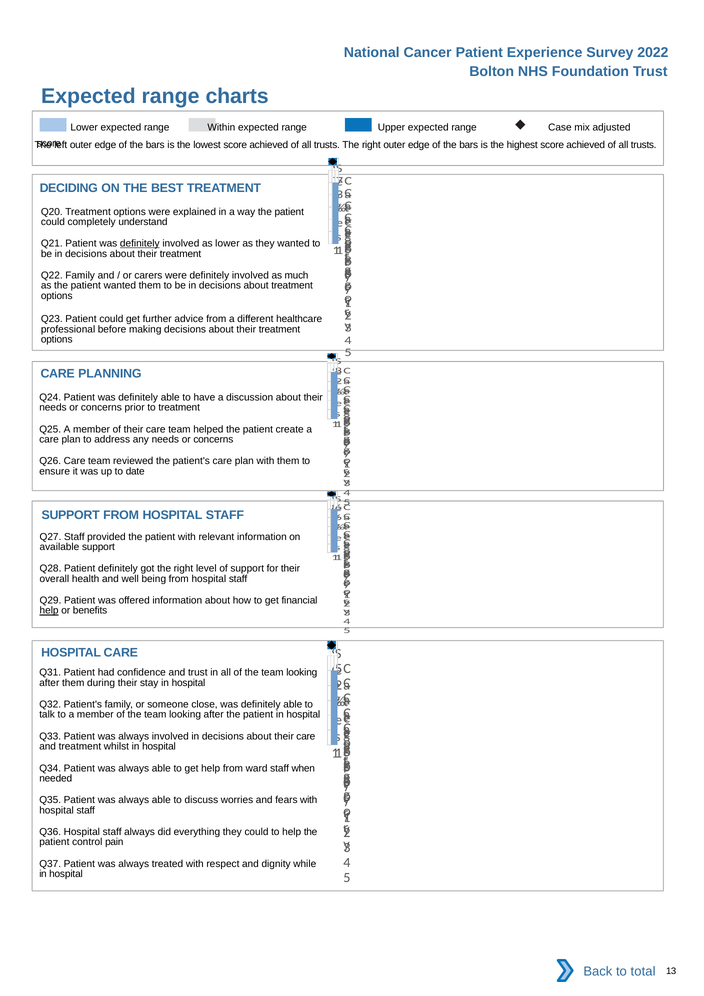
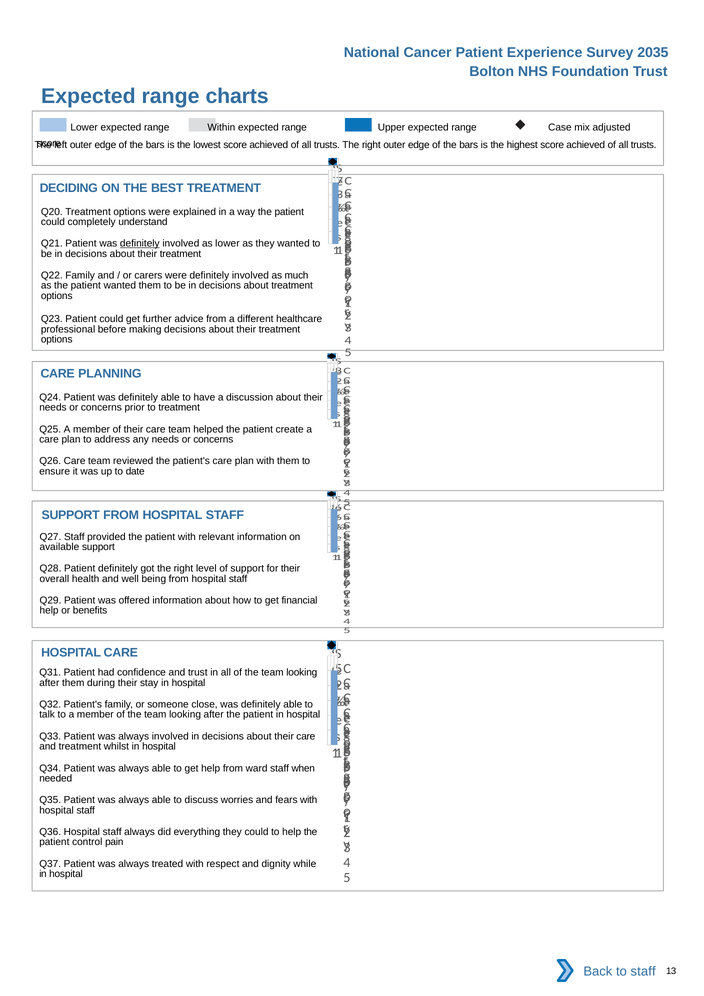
2022: 2022 -> 2035 (653, 52)
help underline: present -> none (49, 611)
to total: total -> staff (643, 972)
